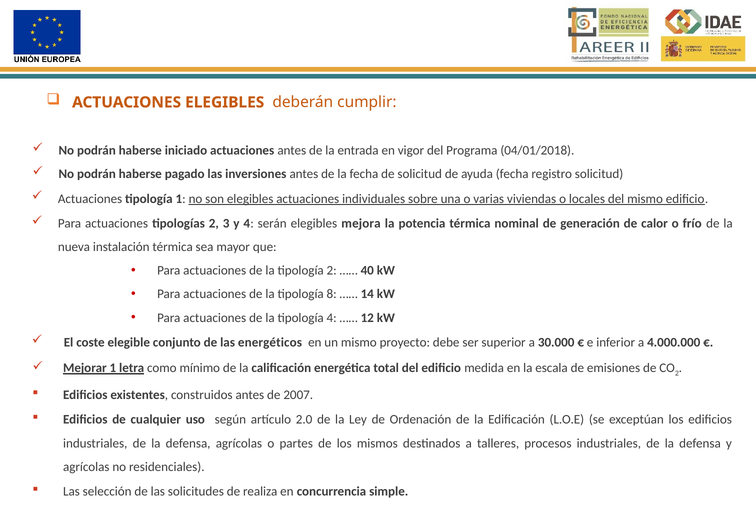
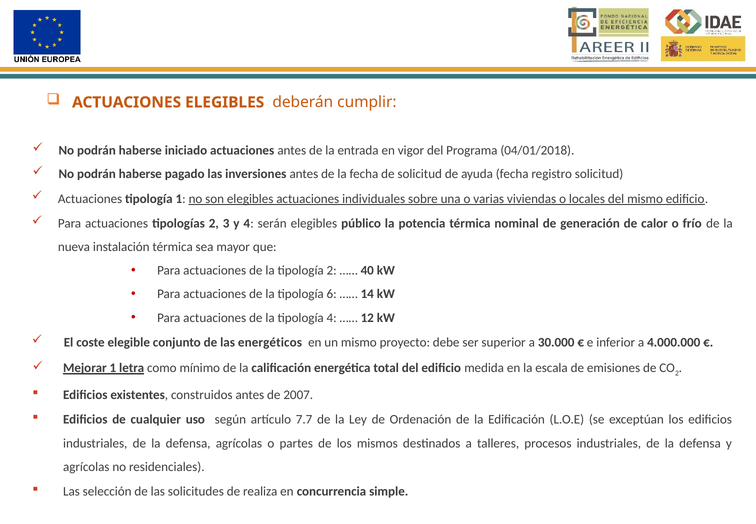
mejora: mejora -> público (361, 223)
8: 8 -> 6 (332, 294)
2.0: 2.0 -> 7.7 (304, 419)
